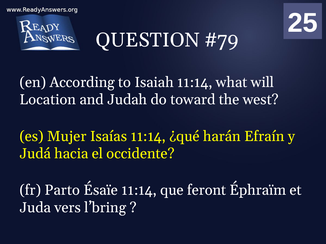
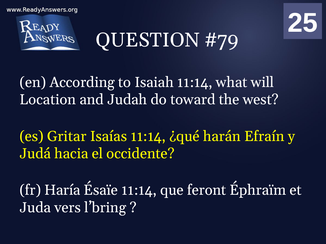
Mujer: Mujer -> Gritar (67, 137)
Parto: Parto -> Haría (62, 191)
